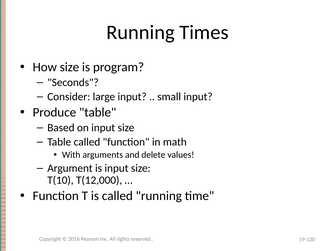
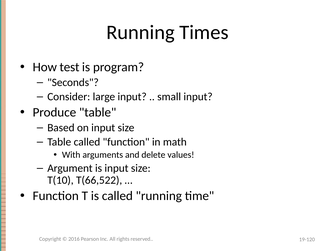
How size: size -> test (69, 67)
T(12,000: T(12,000 -> T(66,522 (99, 180)
